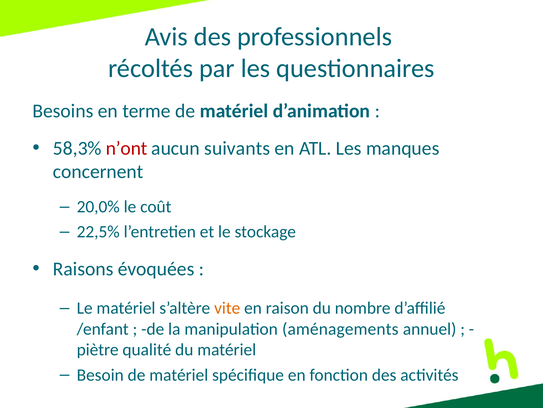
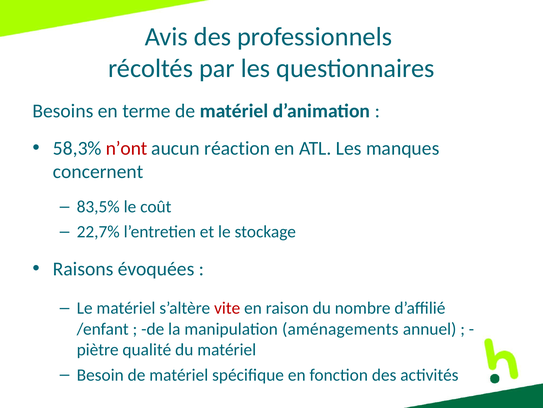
suivants: suivants -> réaction (237, 148)
20,0%: 20,0% -> 83,5% (98, 206)
22,5%: 22,5% -> 22,7% (98, 231)
vite colour: orange -> red (227, 308)
